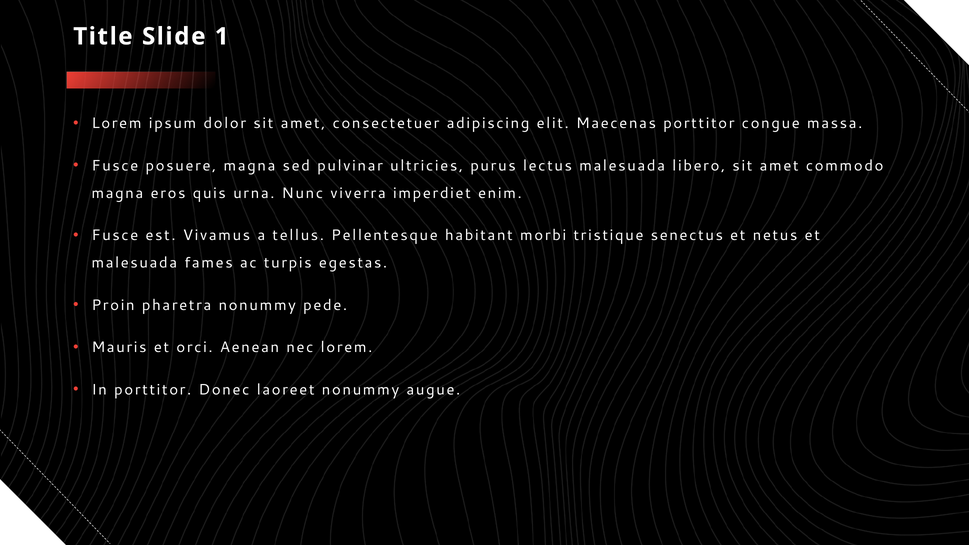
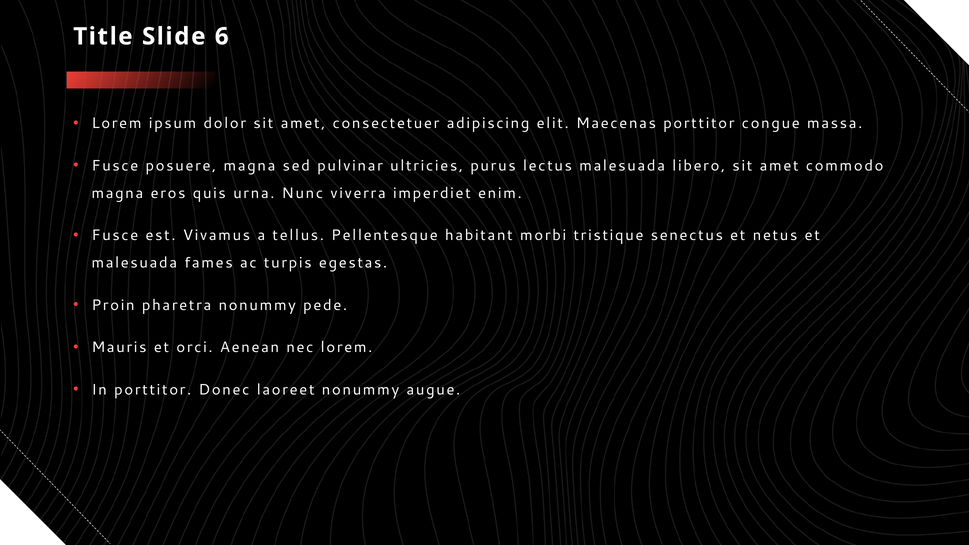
1: 1 -> 6 (222, 36)
